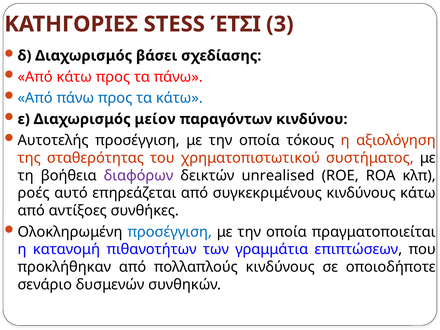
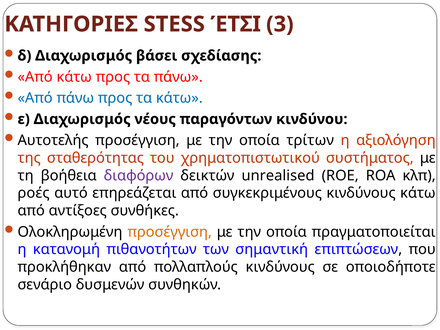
μείον: μείον -> νέους (155, 119)
τόκους: τόκους -> τρίτων (310, 140)
προσέγγιση colour: blue -> orange (170, 232)
γραμμάτια: γραμμάτια -> σημαντική (272, 249)
